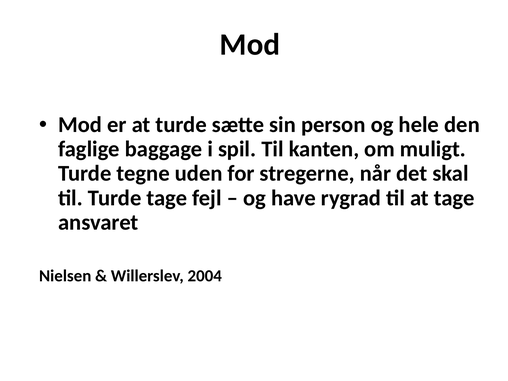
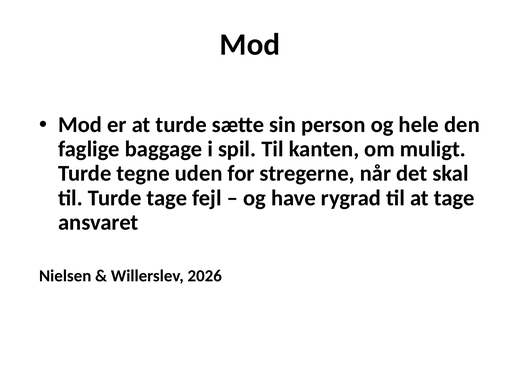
2004: 2004 -> 2026 (205, 276)
